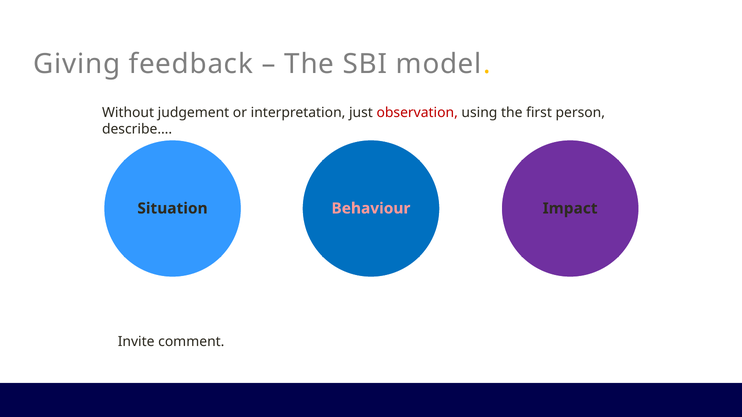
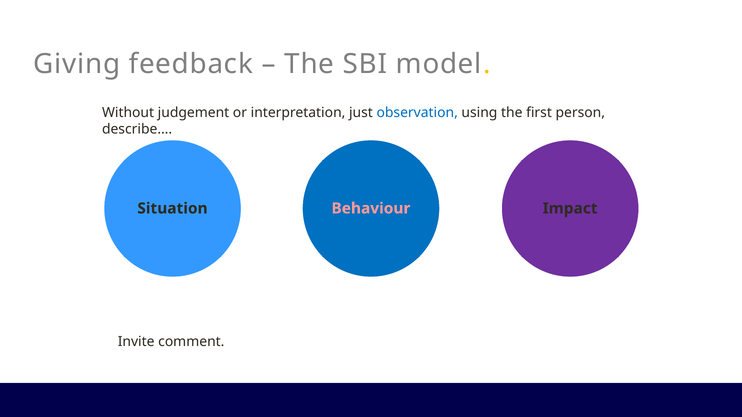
observation colour: red -> blue (417, 113)
